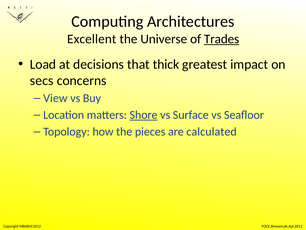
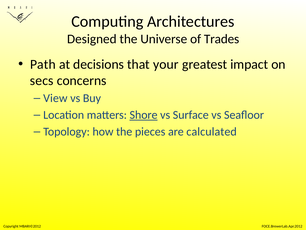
Excellent: Excellent -> Designed (92, 39)
Trades underline: present -> none (222, 39)
Load: Load -> Path (43, 64)
thick: thick -> your (166, 64)
